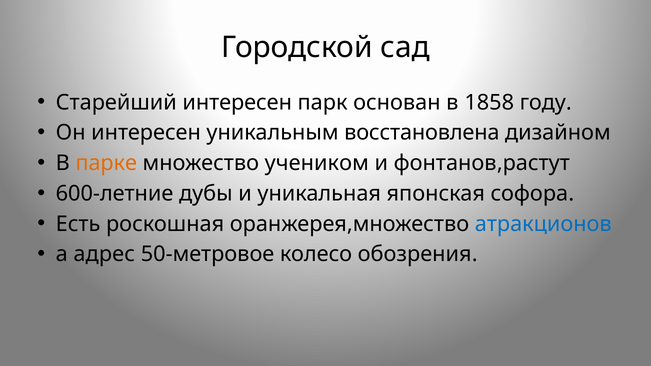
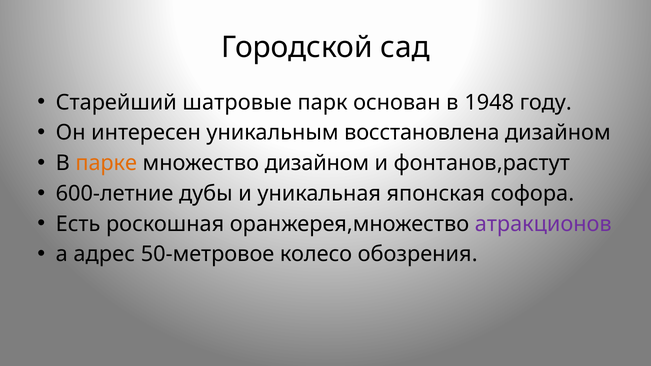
Старейший интересен: интересен -> шатровые (237, 102)
1858: 1858 -> 1948 (489, 102)
множество учеником: учеником -> дизайном (317, 163)
атракционов colour: blue -> purple (543, 224)
